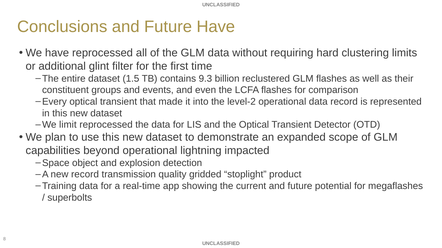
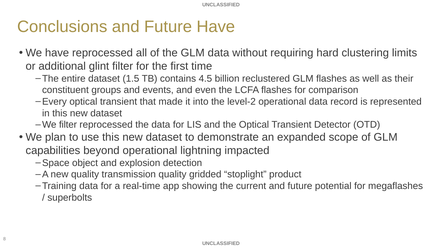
9.3: 9.3 -> 4.5 (205, 79)
We limit: limit -> filter (68, 125)
new record: record -> quality (85, 175)
